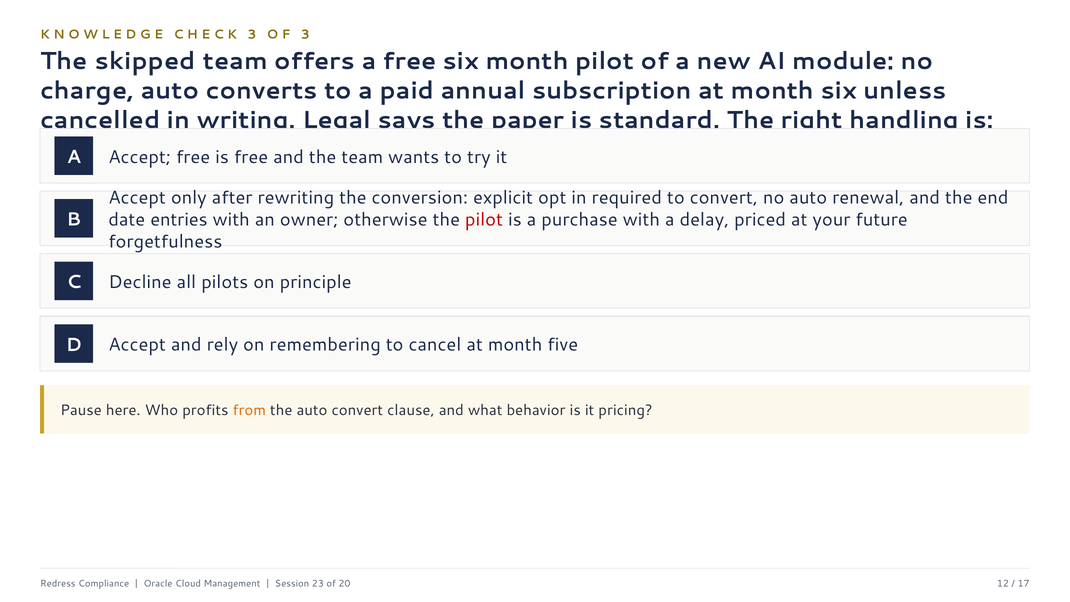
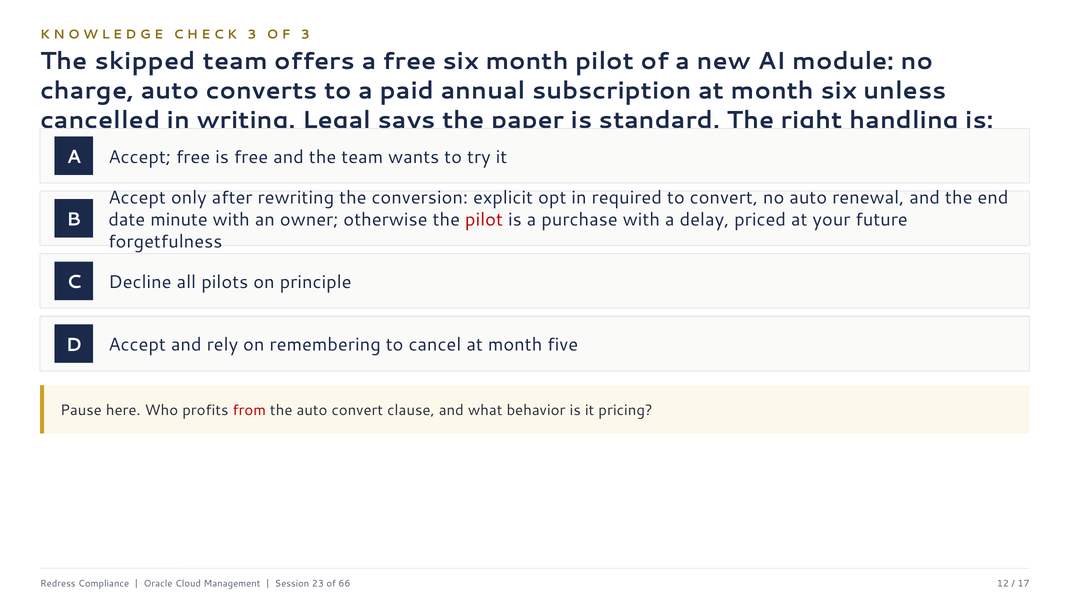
entries: entries -> minute (179, 220)
from colour: orange -> red (249, 410)
20: 20 -> 66 (344, 583)
